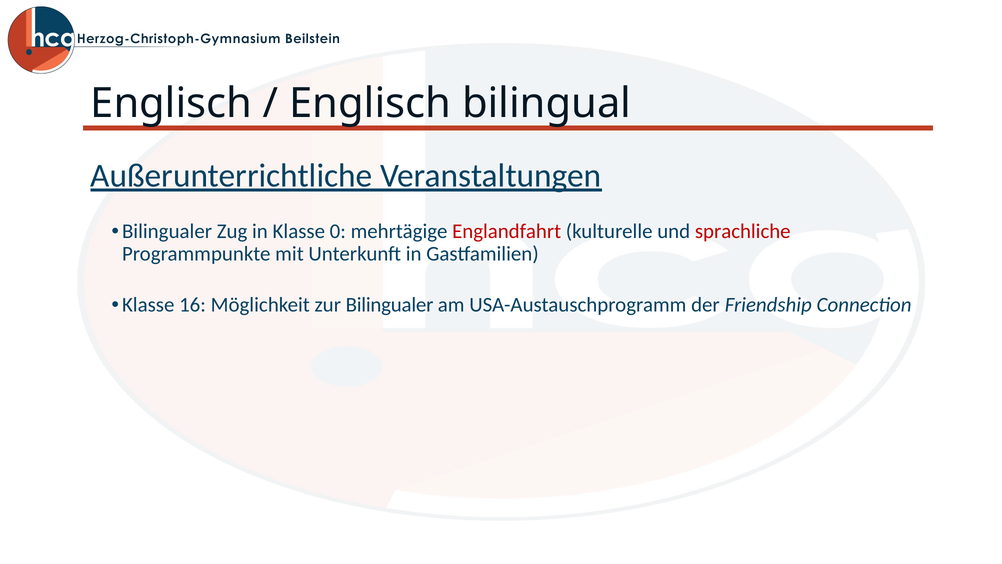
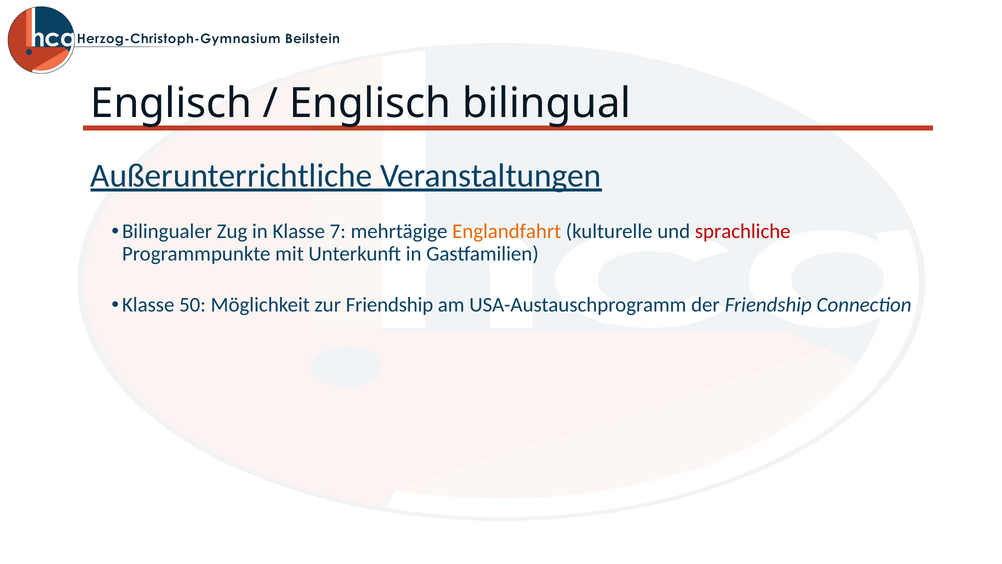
0: 0 -> 7 (338, 231)
Englandfahrt colour: red -> orange (507, 231)
16: 16 -> 50 (193, 305)
zur Bilingualer: Bilingualer -> Friendship (389, 305)
